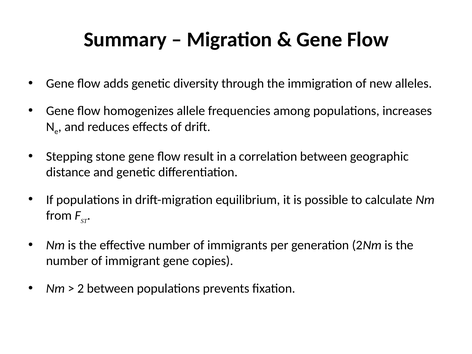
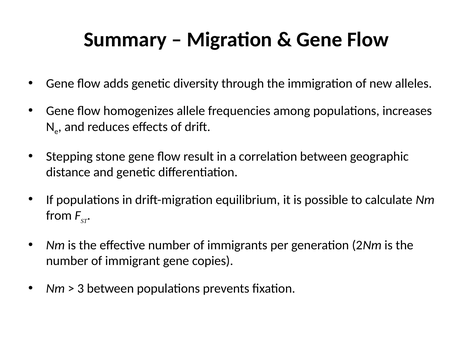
2: 2 -> 3 (81, 288)
